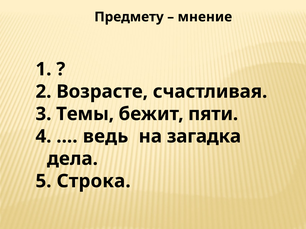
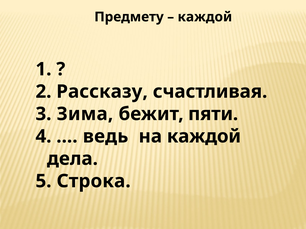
мнение: мнение -> каждой (205, 17)
Возрасте: Возрасте -> Рассказу (102, 92)
Темы: Темы -> Зима (85, 114)
на загадка: загадка -> каждой (204, 137)
